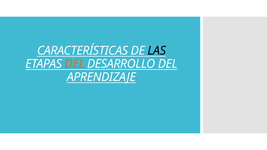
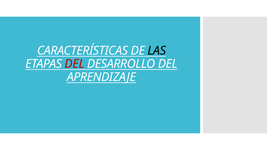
DEL colour: orange -> red (75, 64)
